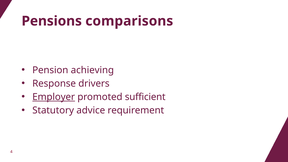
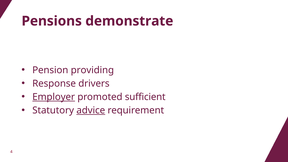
comparisons: comparisons -> demonstrate (129, 21)
achieving: achieving -> providing (92, 70)
advice underline: none -> present (91, 110)
